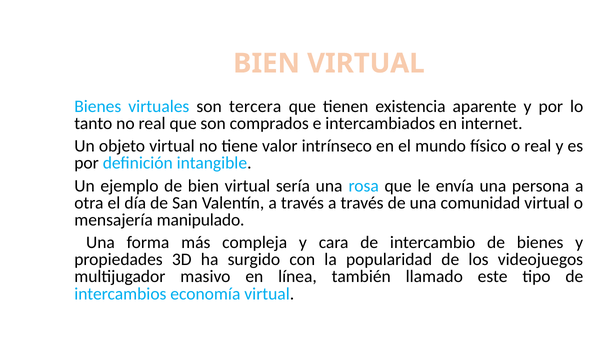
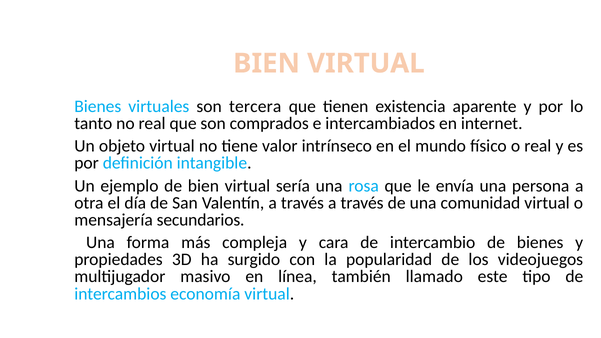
manipulado: manipulado -> secundarios (201, 220)
